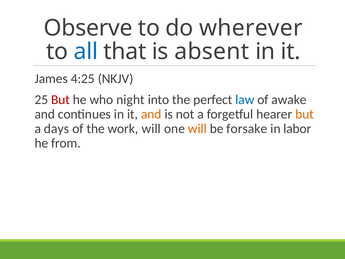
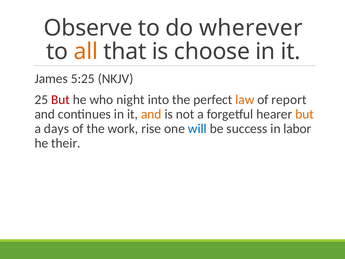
all colour: blue -> orange (86, 52)
absent: absent -> choose (212, 52)
4:25: 4:25 -> 5:25 (83, 79)
law colour: blue -> orange (245, 100)
awake: awake -> report (289, 100)
work will: will -> rise (151, 129)
will colour: orange -> blue (197, 129)
forsake: forsake -> success (247, 129)
from: from -> their (66, 143)
